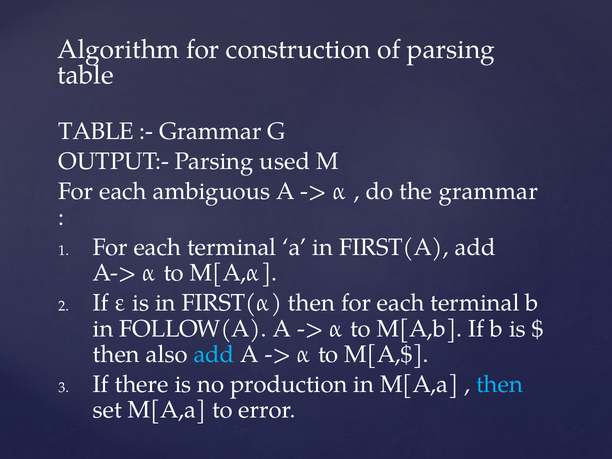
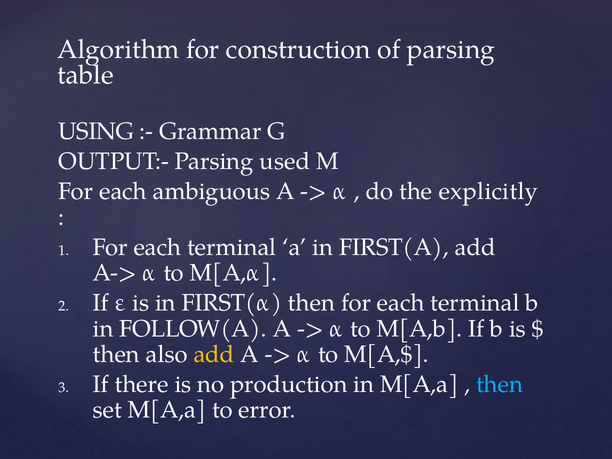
TABLE: TABLE -> USING (96, 132)
the grammar: grammar -> explicitly (488, 192)
add colour: light blue -> yellow (214, 354)
